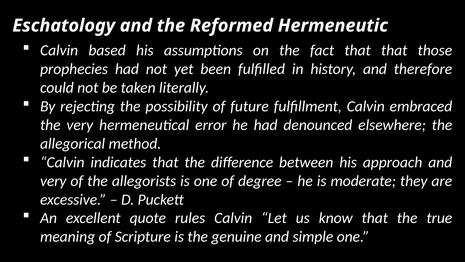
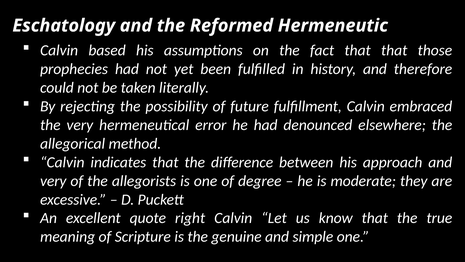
rules: rules -> right (190, 218)
